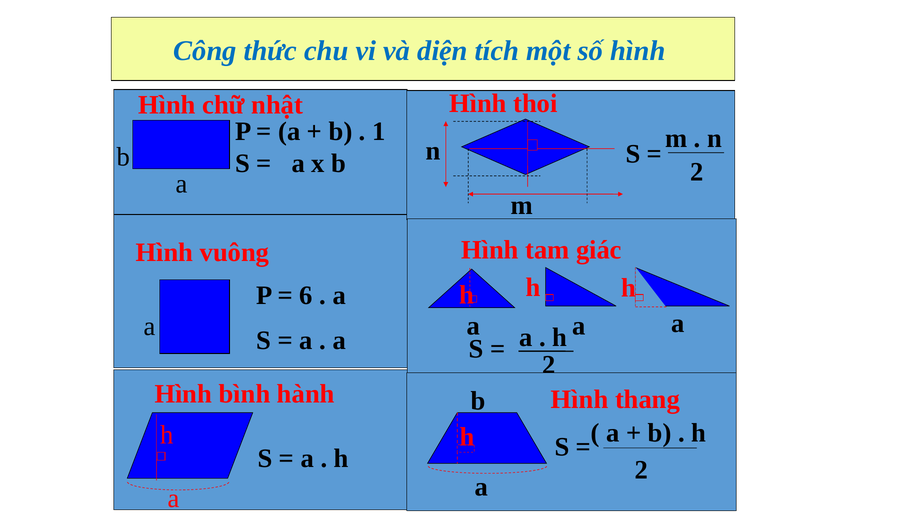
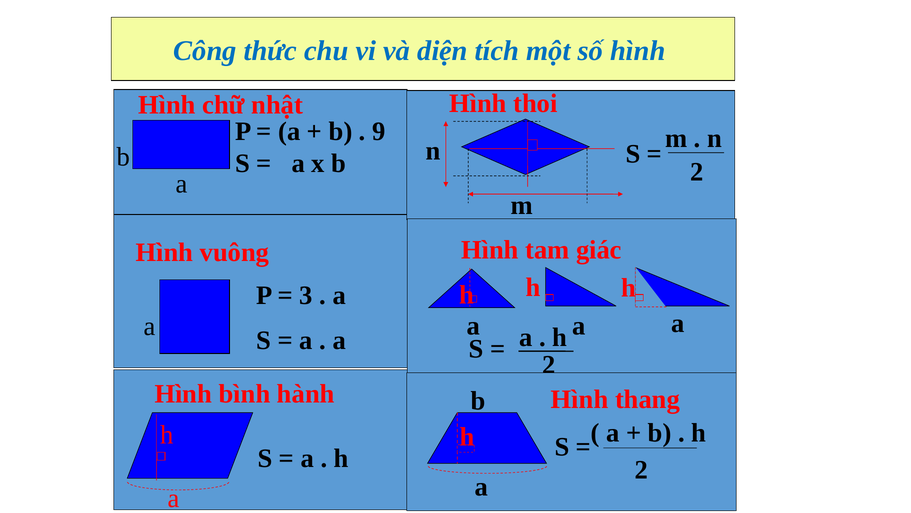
1: 1 -> 9 (379, 131)
6: 6 -> 3 (306, 295)
